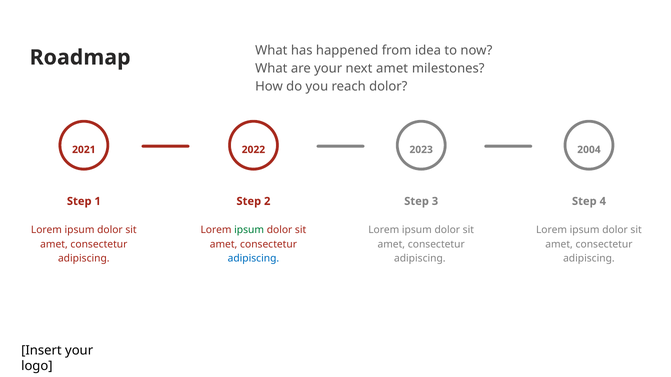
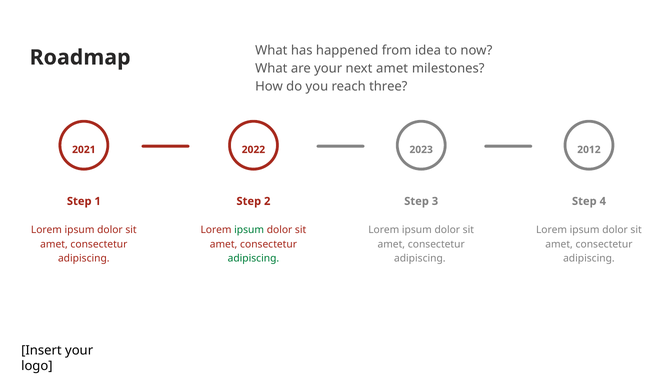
reach dolor: dolor -> three (388, 87)
2004: 2004 -> 2012 (589, 150)
adipiscing colour: blue -> green (253, 259)
